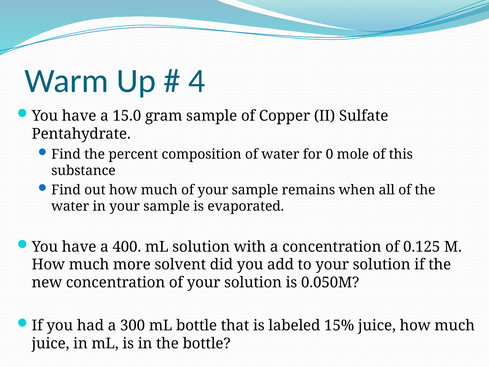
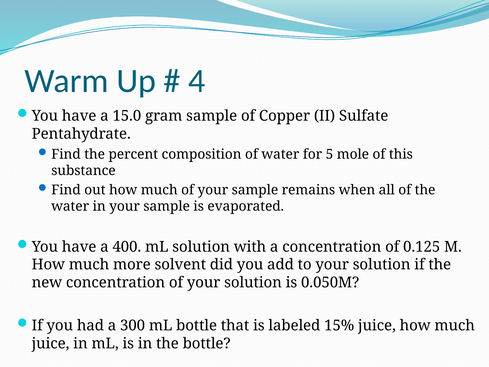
0: 0 -> 5 (329, 154)
